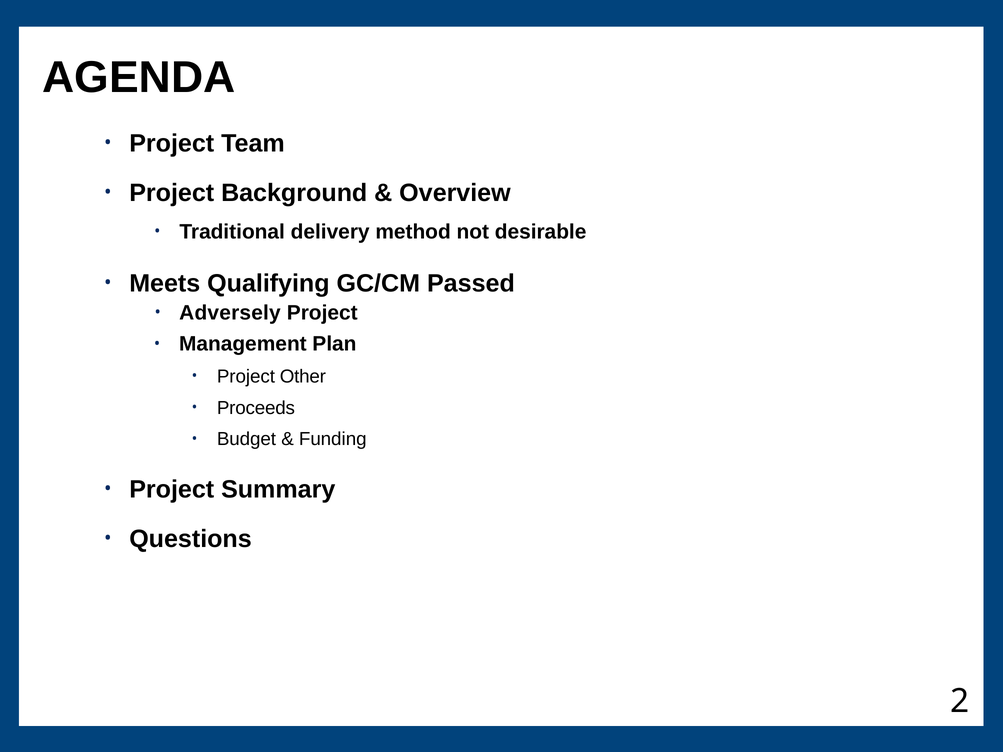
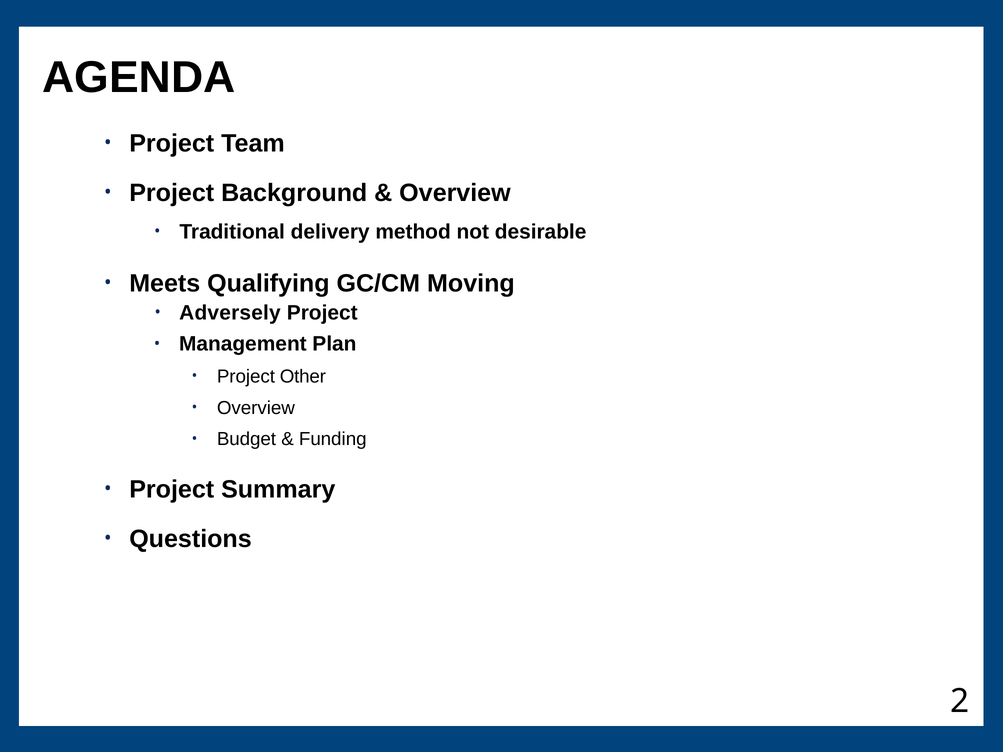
Passed: Passed -> Moving (471, 283)
Proceeds: Proceeds -> Overview (256, 408)
